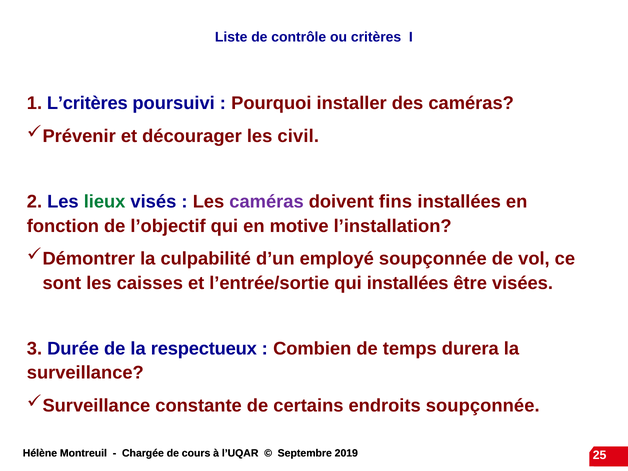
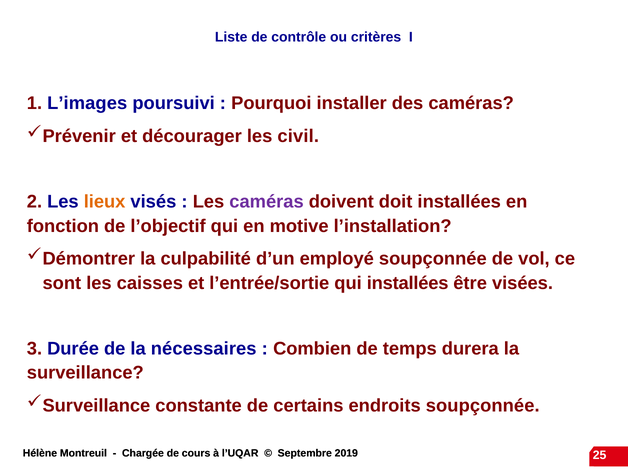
L’critères: L’critères -> L’images (87, 103)
lieux colour: green -> orange (105, 202)
fins: fins -> doit (396, 202)
respectueux: respectueux -> nécessaires (204, 349)
